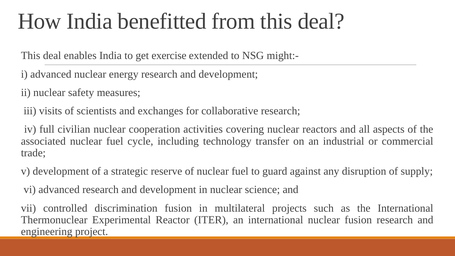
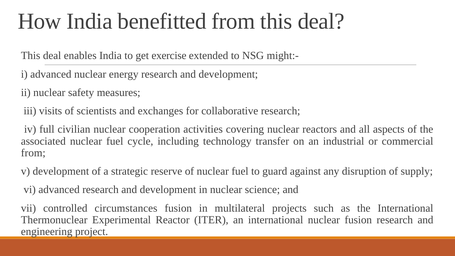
trade: trade -> from (33, 153)
discrimination: discrimination -> circumstances (126, 208)
